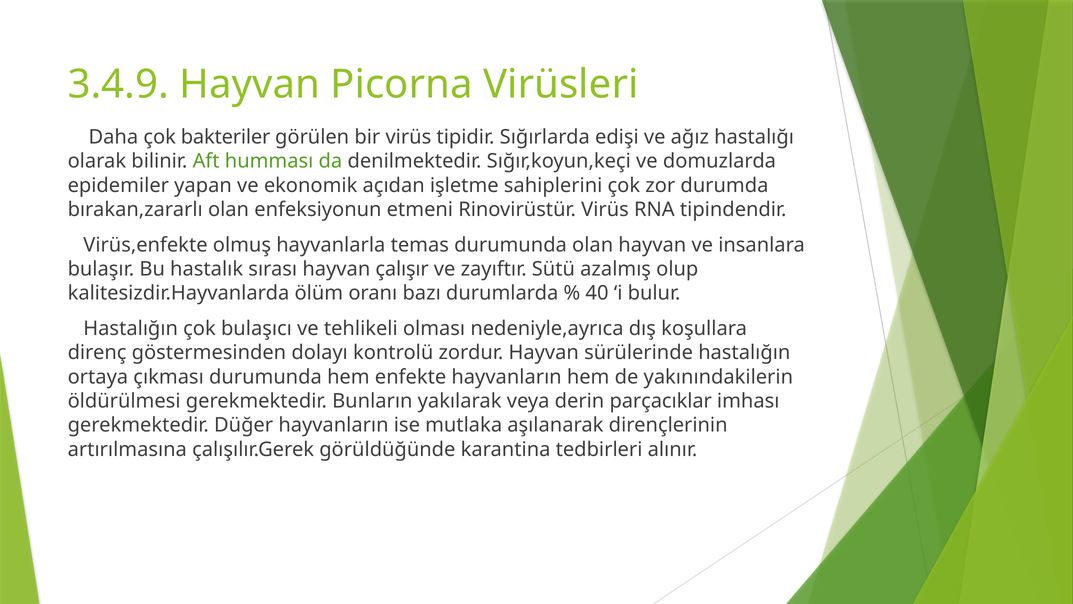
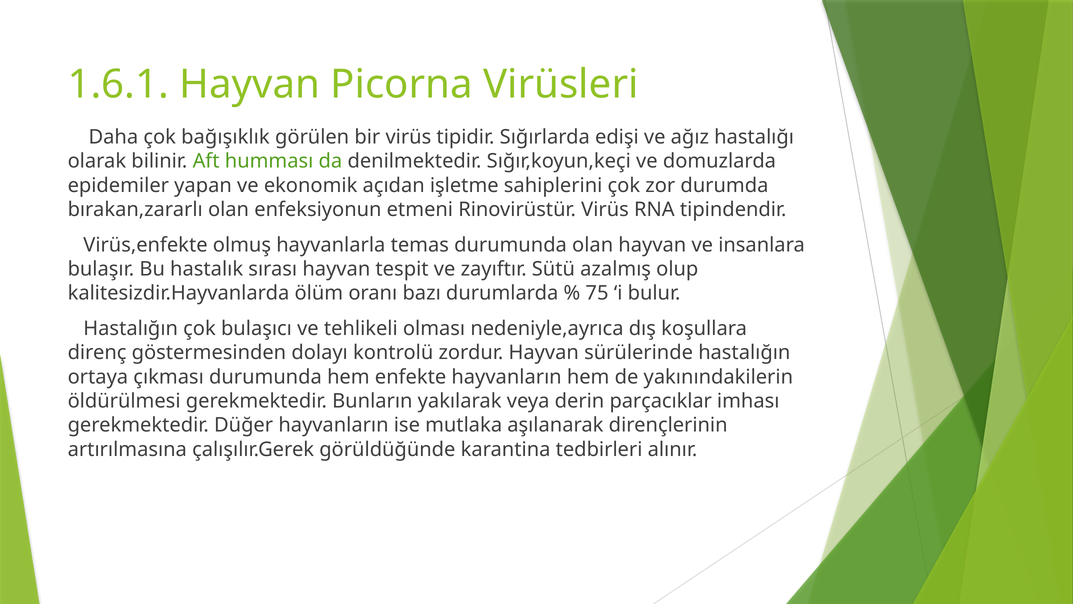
3.4.9: 3.4.9 -> 1.6.1 (118, 85)
bakteriler: bakteriler -> bağışıklık (225, 137)
çalışır: çalışır -> tespit (402, 269)
40: 40 -> 75 (597, 293)
